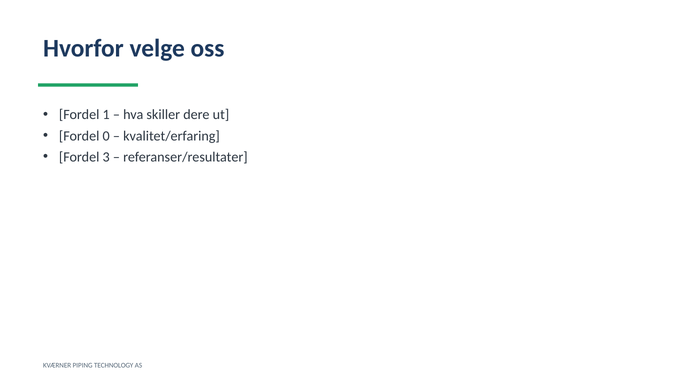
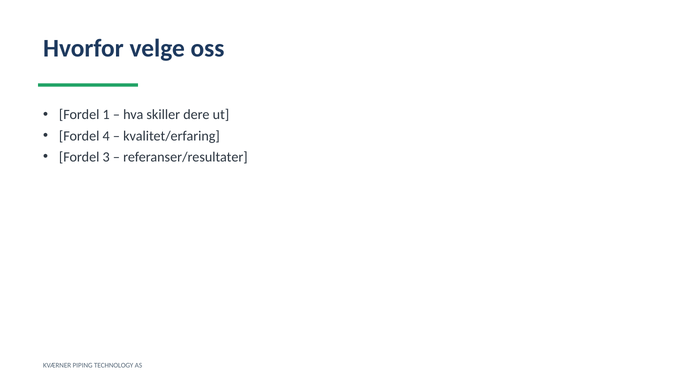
0: 0 -> 4 (106, 136)
